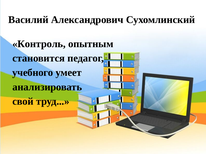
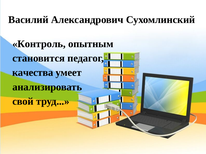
учебного: учебного -> качества (33, 73)
